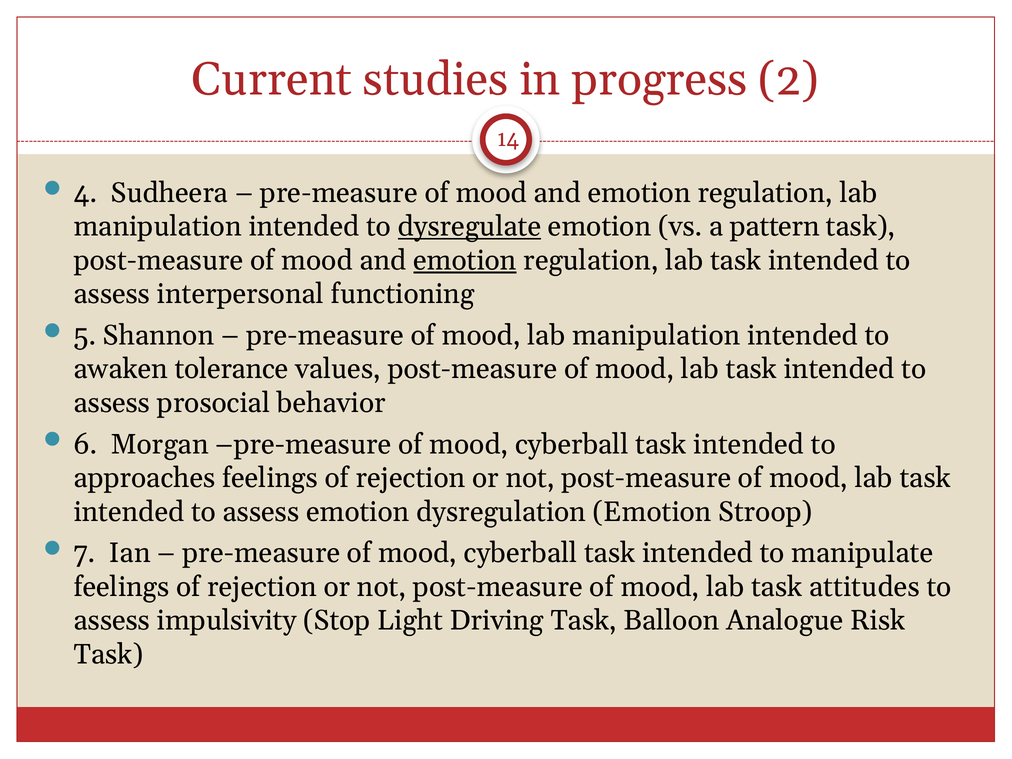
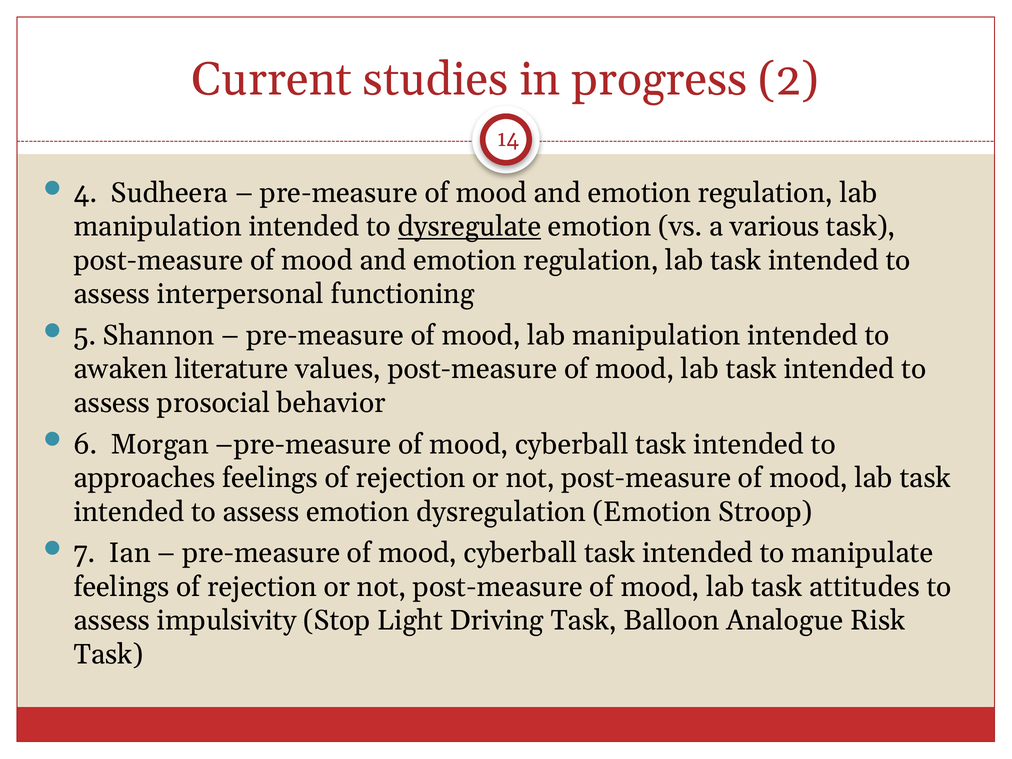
pattern: pattern -> various (775, 227)
emotion underline: present -> none (465, 260)
tolerance: tolerance -> literature (232, 369)
